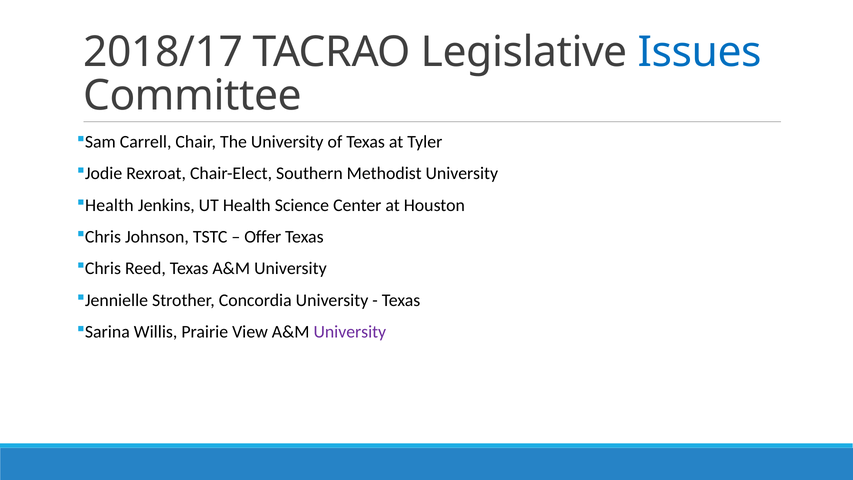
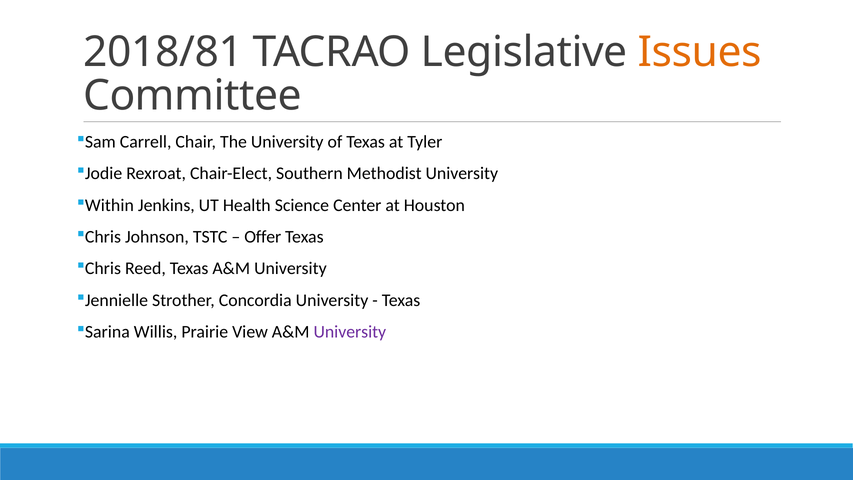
2018/17: 2018/17 -> 2018/81 (163, 52)
Issues colour: blue -> orange (700, 52)
Health: Health -> Within (109, 205)
